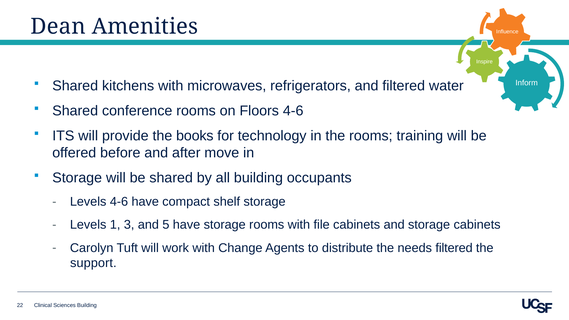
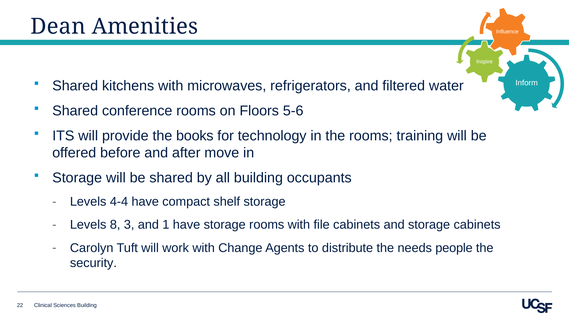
Floors 4-6: 4-6 -> 5-6 (293, 111)
Levels 4-6: 4-6 -> 4-4 (119, 202)
1: 1 -> 8 (115, 225)
5: 5 -> 1 (166, 225)
needs filtered: filtered -> people (454, 248)
support: support -> security (93, 263)
